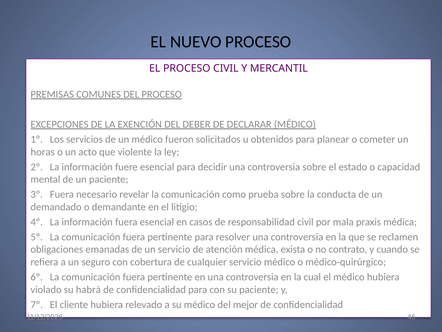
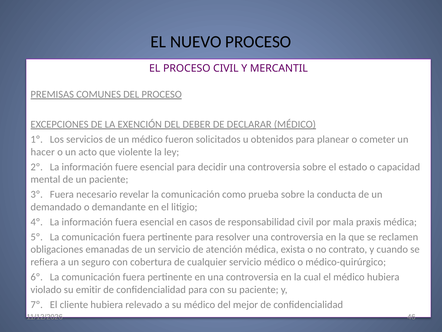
horas: horas -> hacer (43, 152)
habrá: habrá -> emitir (88, 289)
